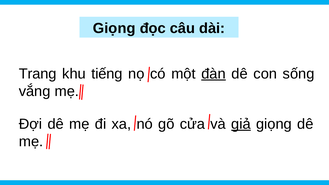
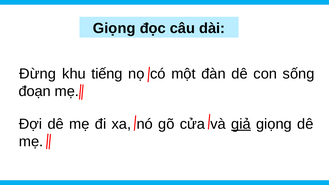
Trang: Trang -> Đừng (38, 74)
đàn underline: present -> none (214, 74)
vắng: vắng -> đoạn (35, 91)
